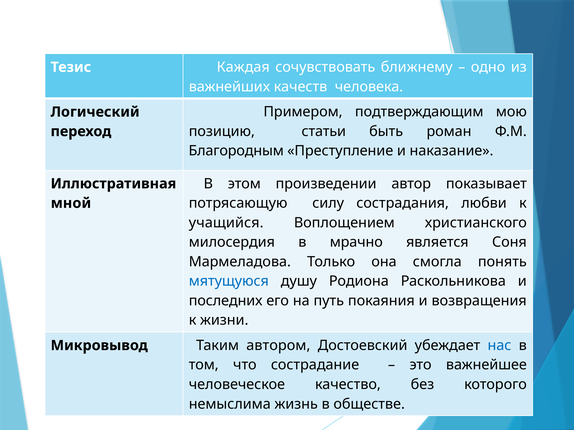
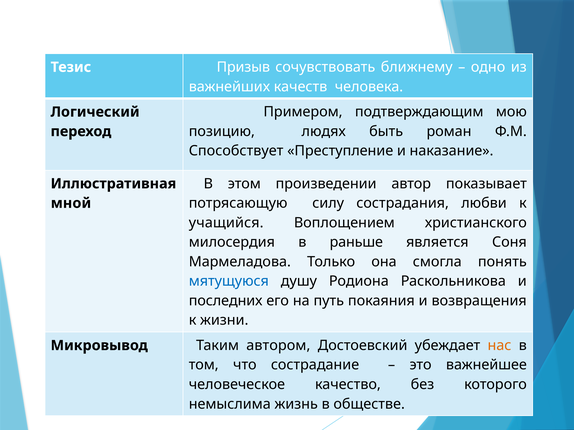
Каждая: Каждая -> Призыв (243, 67)
статьи: статьи -> людях (324, 132)
Благородным: Благородным -> Способствует (236, 151)
мрачно: мрачно -> раньше (356, 242)
нас colour: blue -> orange (499, 346)
